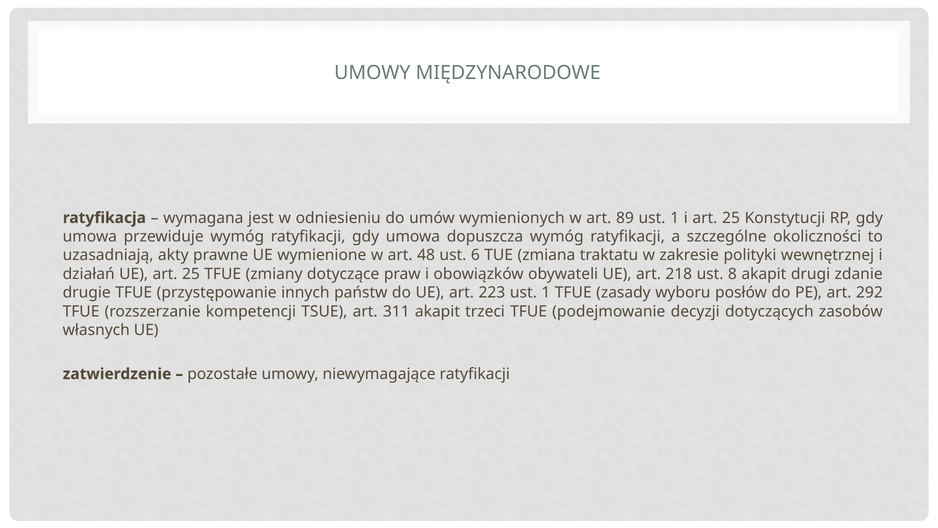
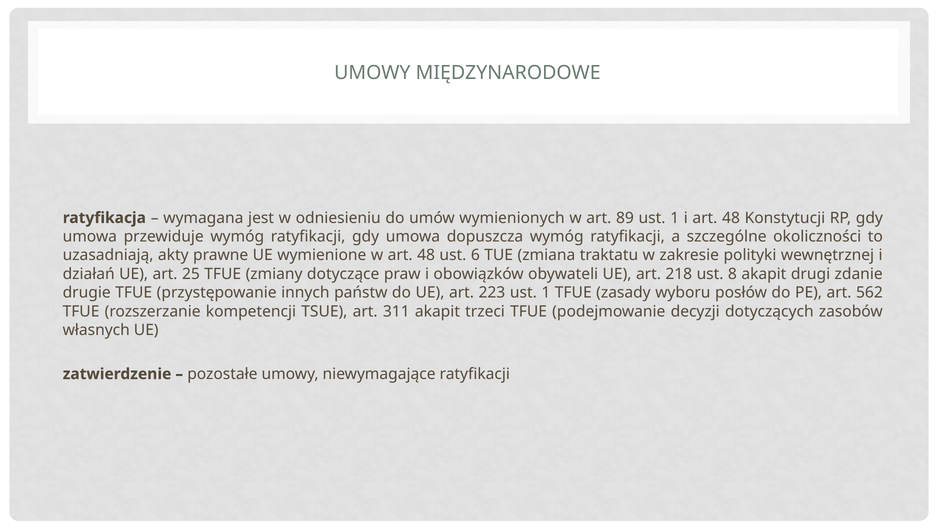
i art 25: 25 -> 48 (731, 218)
292: 292 -> 562 (869, 293)
